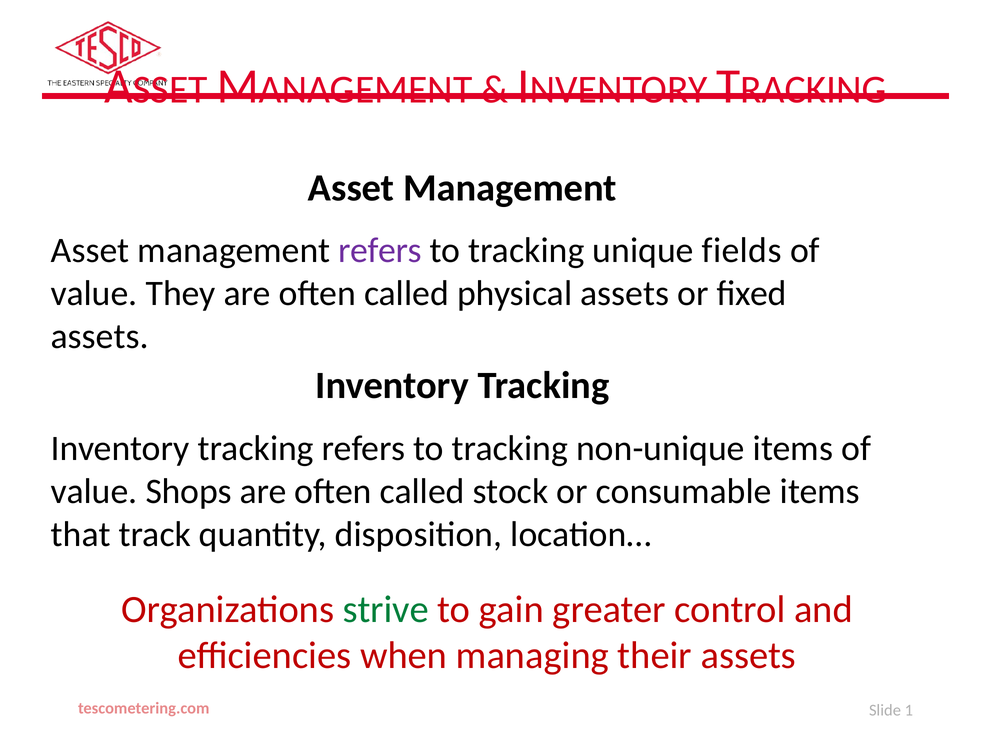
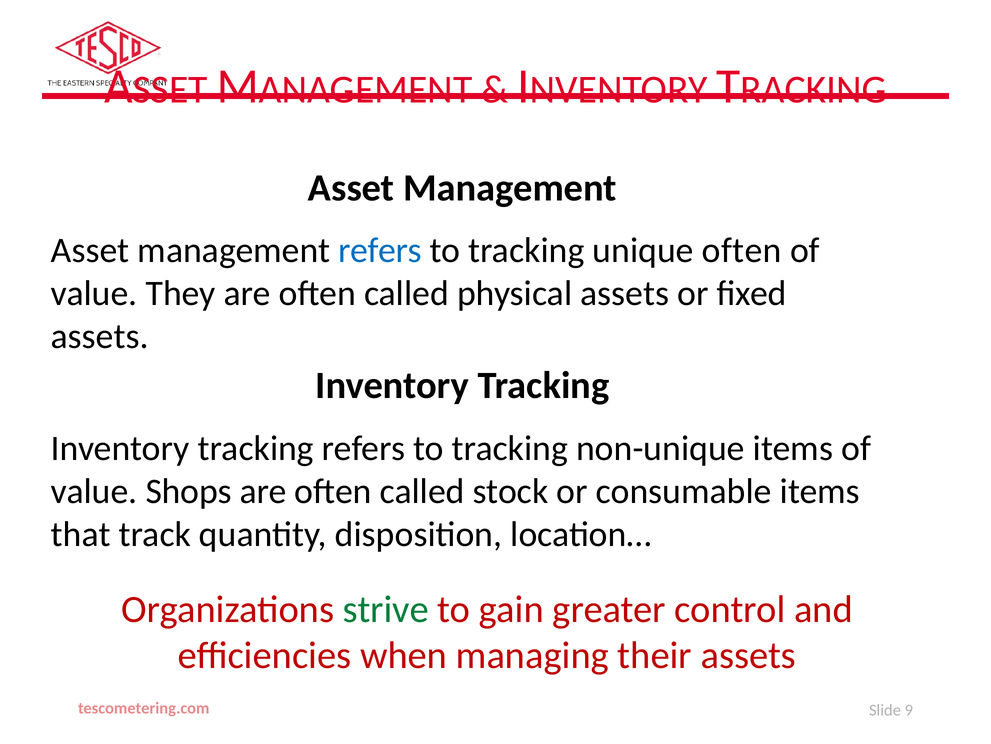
refers colour: purple -> blue (380, 250)
unique fields: fields -> often (742, 250)
1: 1 -> 9 (909, 710)
